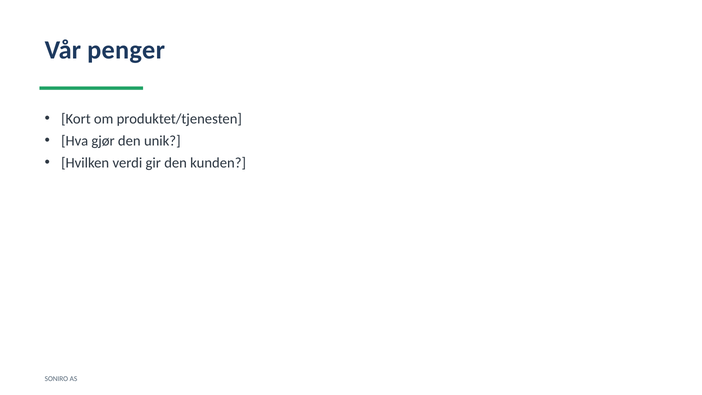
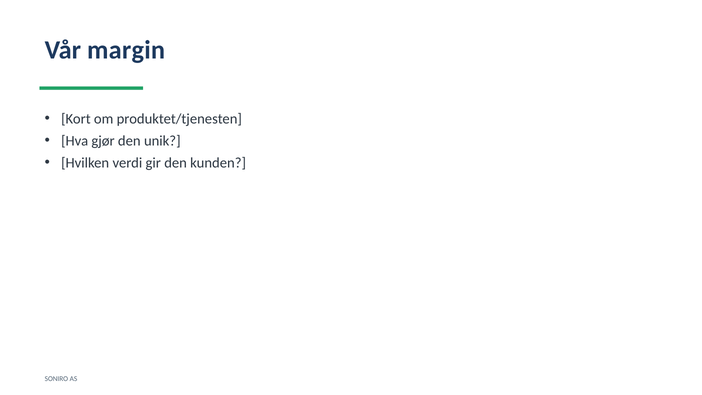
penger: penger -> margin (126, 50)
